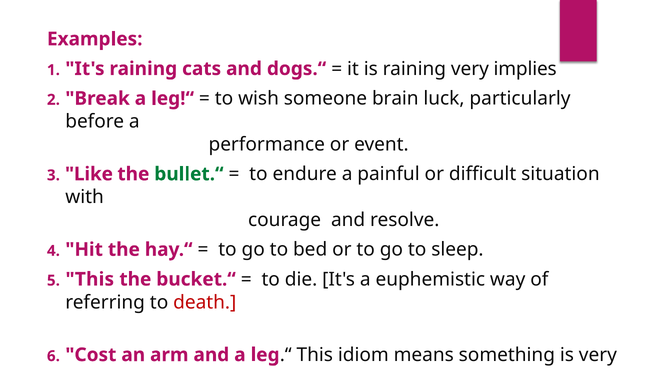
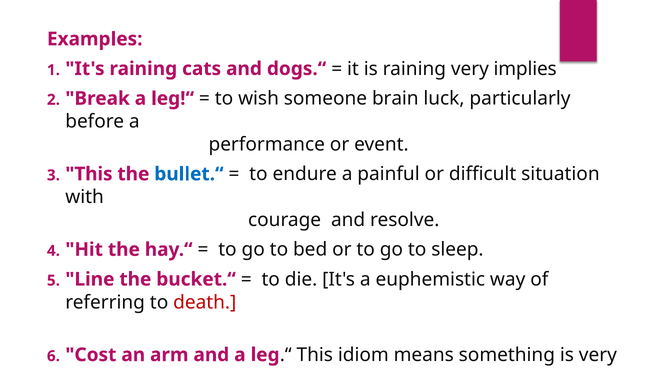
Like: Like -> This (89, 174)
bullet.“ colour: green -> blue (189, 174)
This: This -> Line (90, 279)
